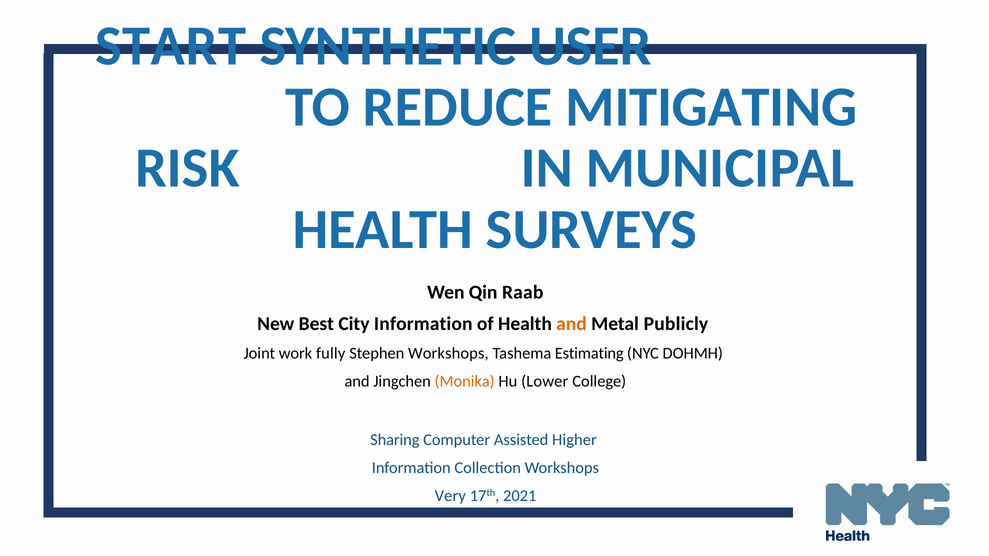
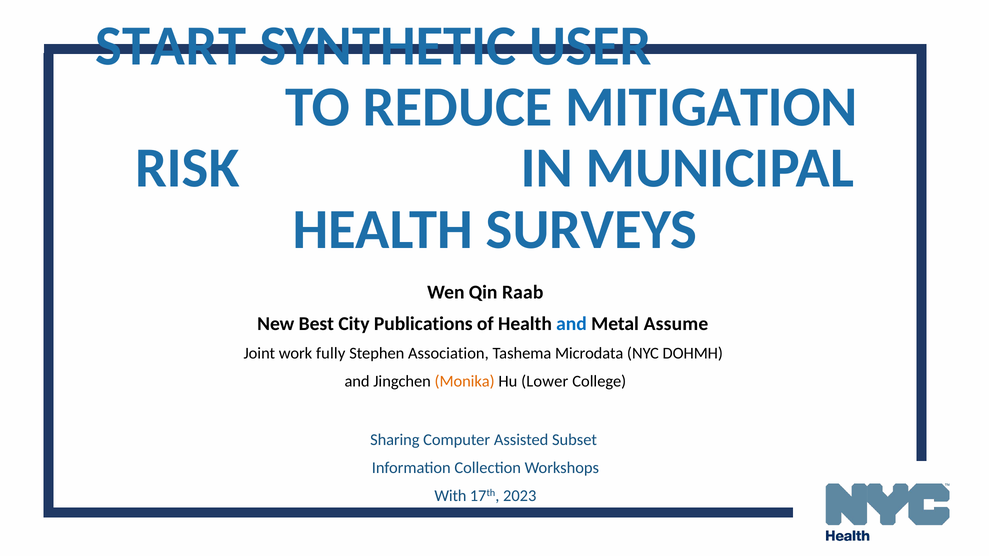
MITIGATING: MITIGATING -> MITIGATION (711, 107)
City Information: Information -> Publications (423, 324)
and colour: orange -> blue (572, 324)
Publicly: Publicly -> Assume (676, 324)
Stephen Workshops: Workshops -> Association (448, 354)
Estimating: Estimating -> Microdata (589, 354)
Higher: Higher -> Subset (574, 440)
Very: Very -> With (450, 496)
2021: 2021 -> 2023 (520, 496)
